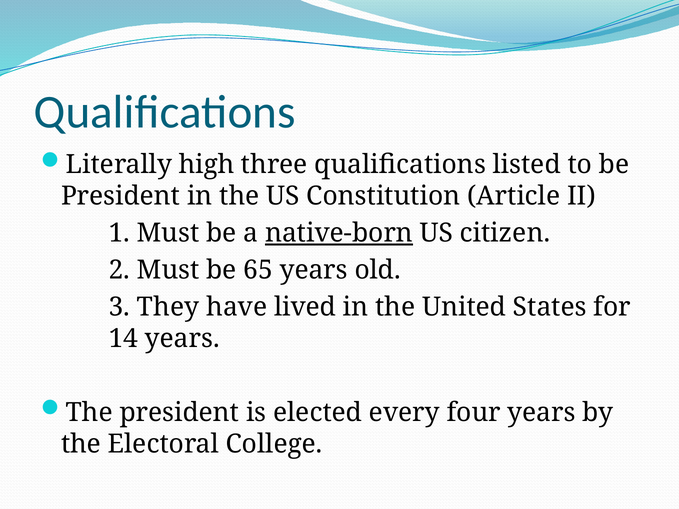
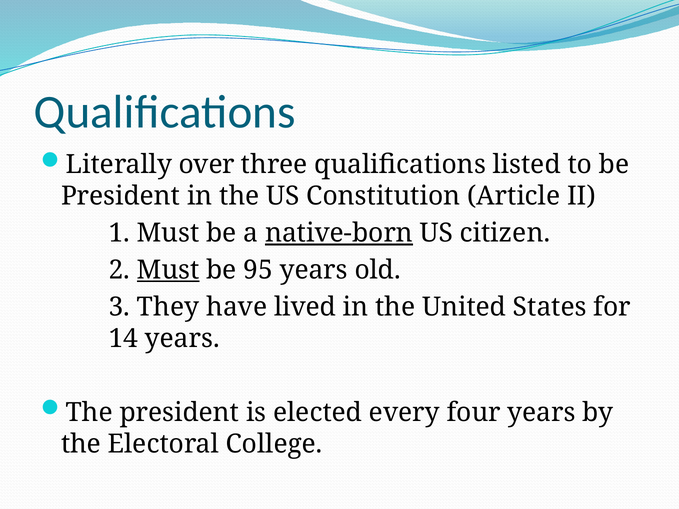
high: high -> over (207, 165)
Must underline: none -> present (168, 270)
65: 65 -> 95 (258, 270)
